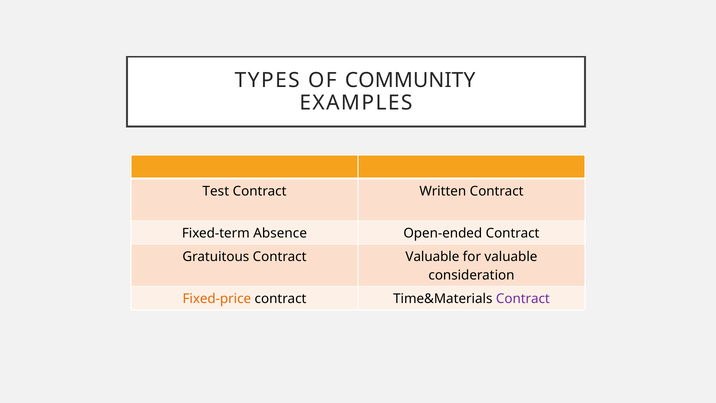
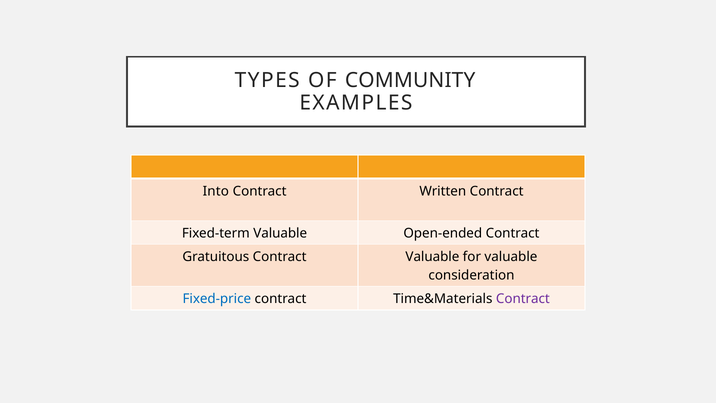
Test: Test -> Into (216, 191)
Fixed-term Absence: Absence -> Valuable (280, 233)
Fixed-price colour: orange -> blue (217, 299)
